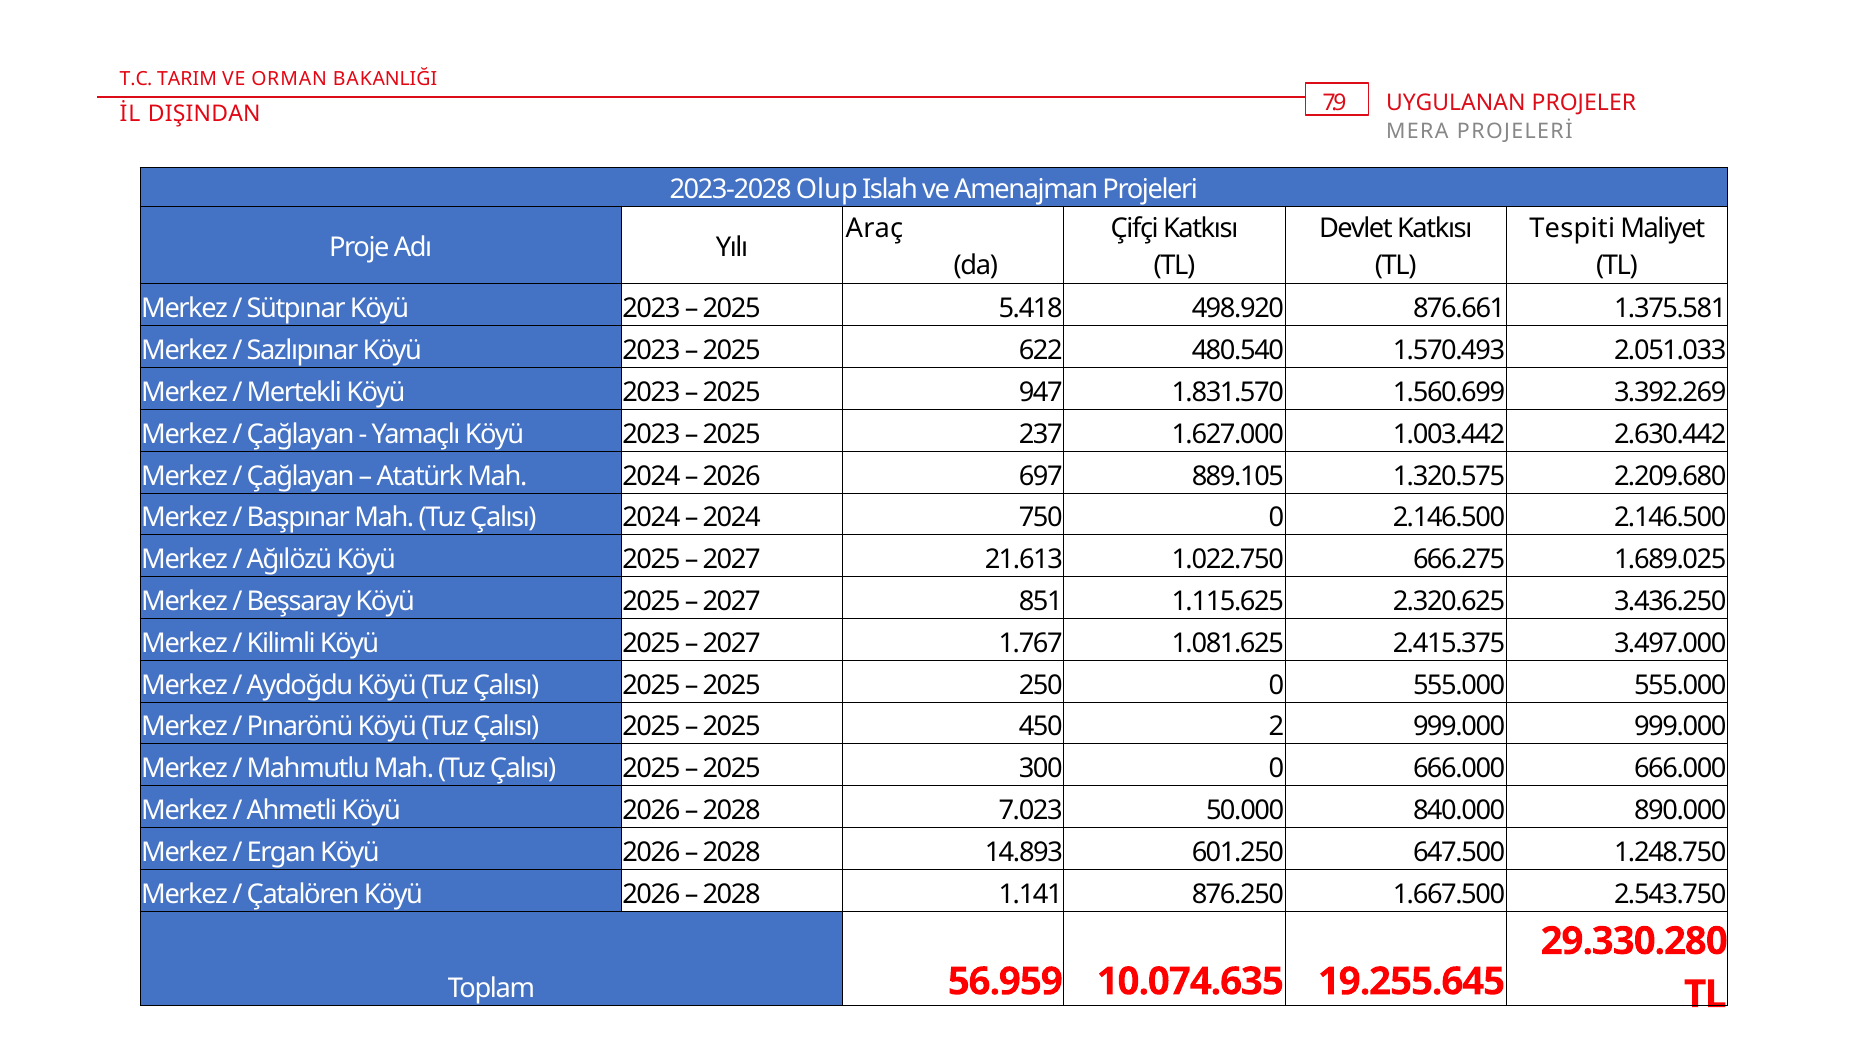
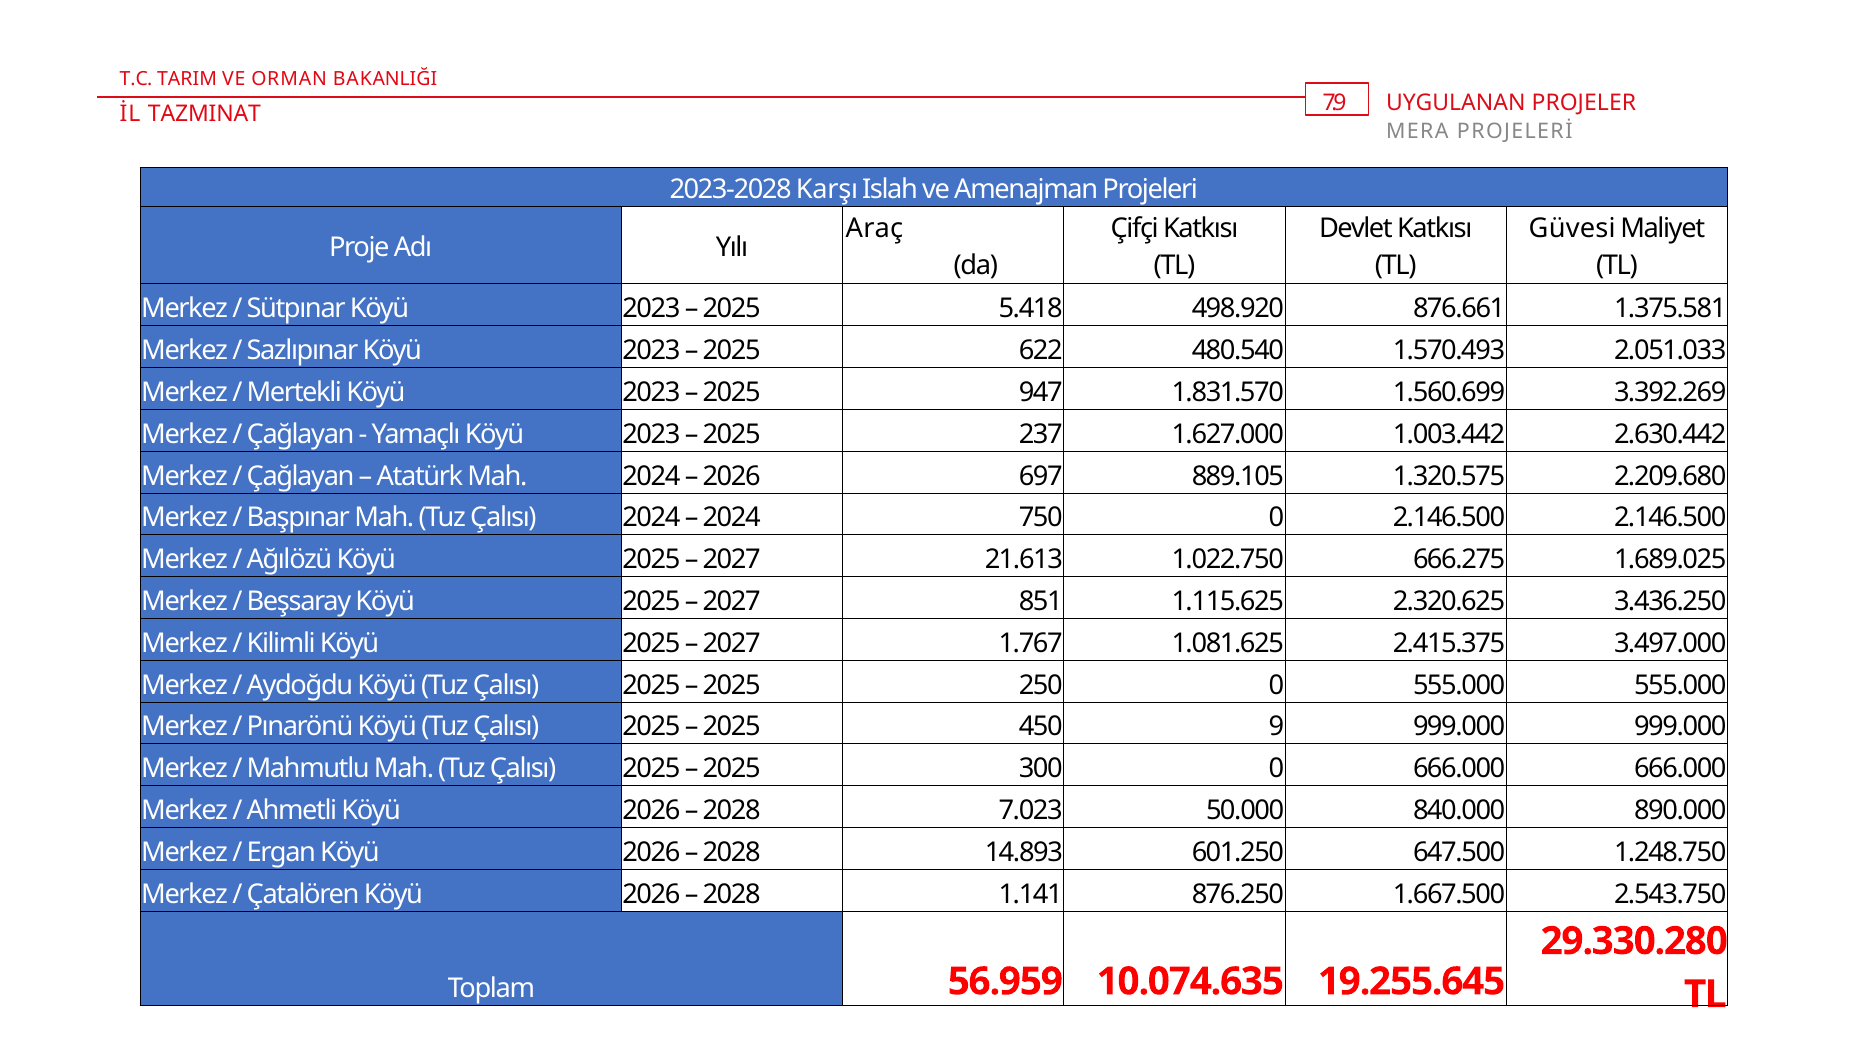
DIŞINDAN: DIŞINDAN -> TAZMINAT (204, 114)
Olup: Olup -> Karşı (827, 190)
Tespiti: Tespiti -> Güvesi (1572, 229)
450 2: 2 -> 9 (1276, 727)
